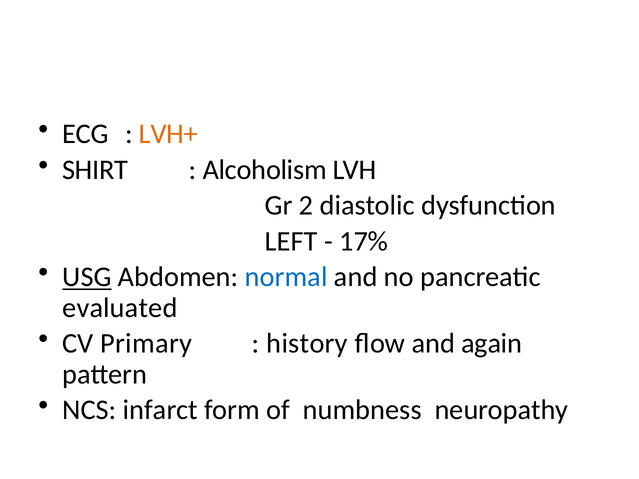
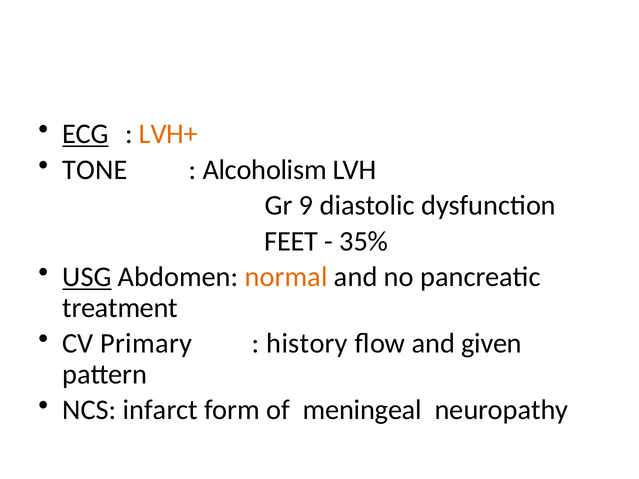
ECG underline: none -> present (86, 134)
SHIRT: SHIRT -> TONE (95, 170)
2: 2 -> 9 (306, 206)
LEFT: LEFT -> FEET (291, 241)
17%: 17% -> 35% (364, 241)
normal colour: blue -> orange (286, 277)
evaluated: evaluated -> treatment (120, 308)
again: again -> given (492, 344)
numbness: numbness -> meningeal (362, 410)
